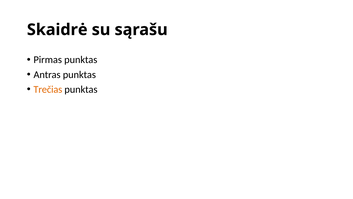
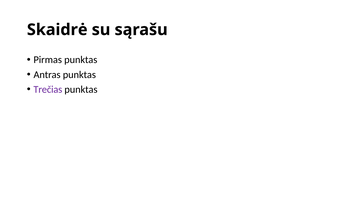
Trečias colour: orange -> purple (48, 89)
